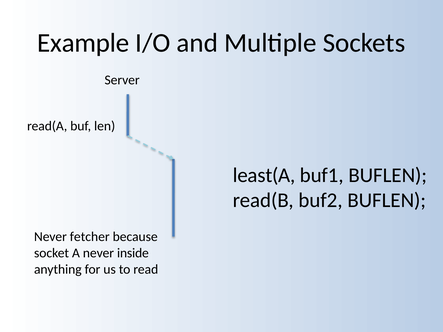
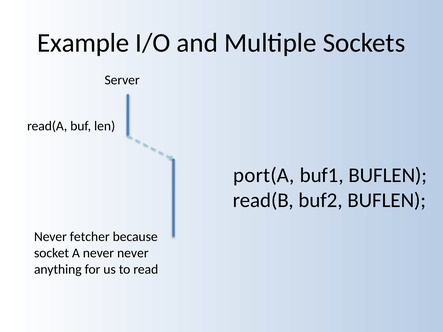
least(A: least(A -> port(A (264, 175)
never inside: inside -> never (133, 253)
